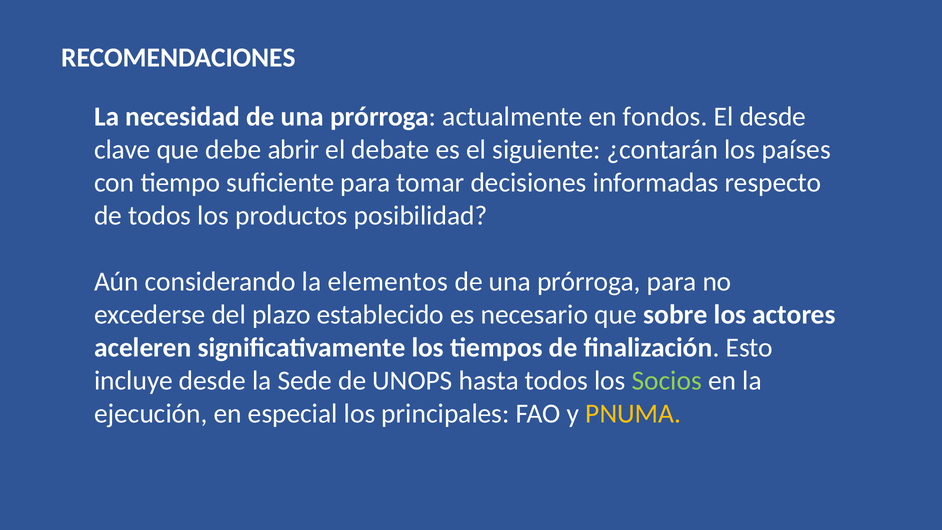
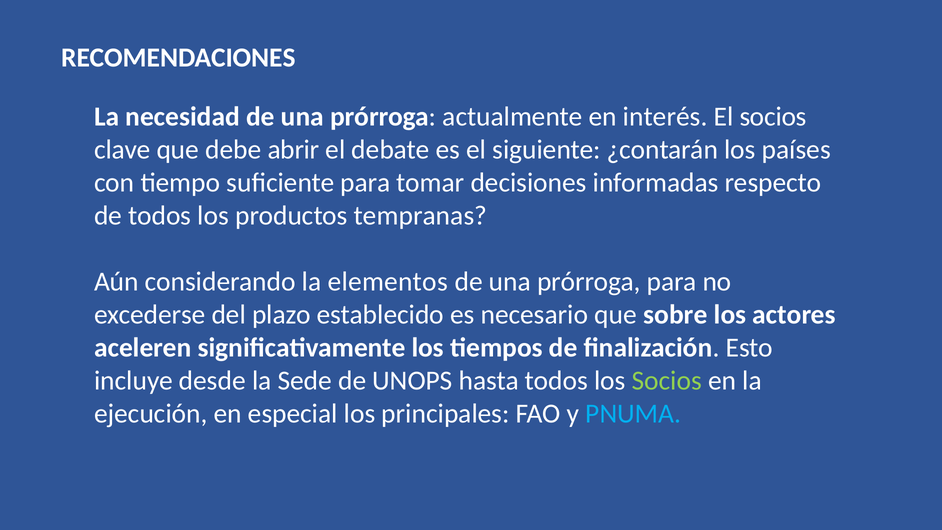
fondos: fondos -> interés (665, 116)
El desde: desde -> socios (773, 116)
posibilidad: posibilidad -> tempranas (420, 215)
PNUMA colour: yellow -> light blue (633, 413)
